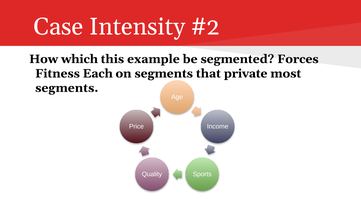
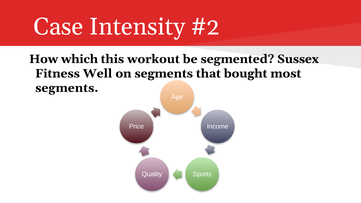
example: example -> workout (153, 59)
Forces: Forces -> Sussex (298, 59)
Each: Each -> Well (98, 74)
private: private -> bought (246, 74)
